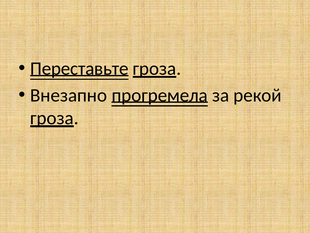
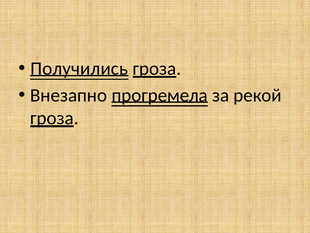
Переставьте: Переставьте -> Получились (79, 69)
